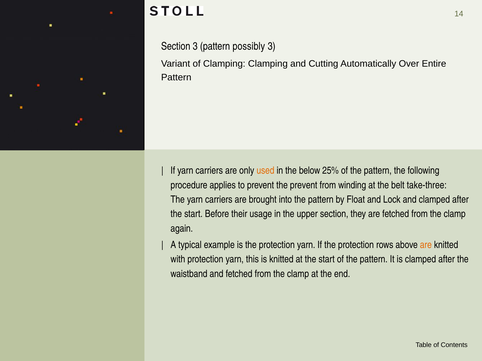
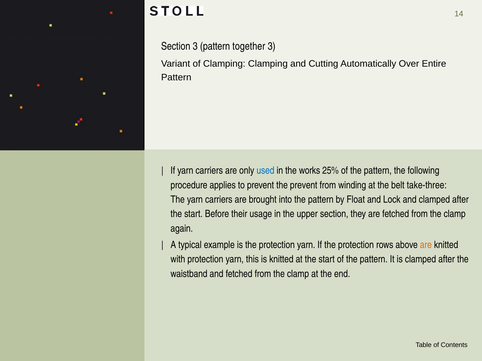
possibly: possibly -> together (249, 46)
used colour: orange -> blue (265, 171)
below: below -> works (310, 171)
